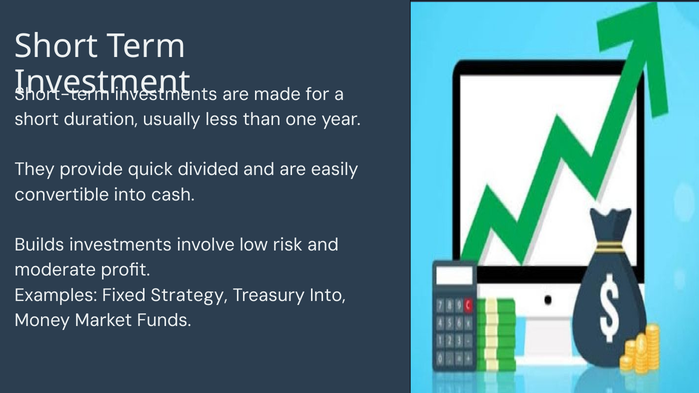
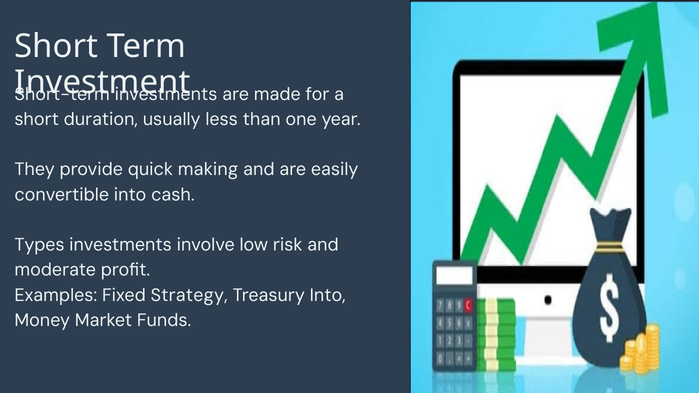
divided: divided -> making (208, 170)
Builds: Builds -> Types (39, 245)
